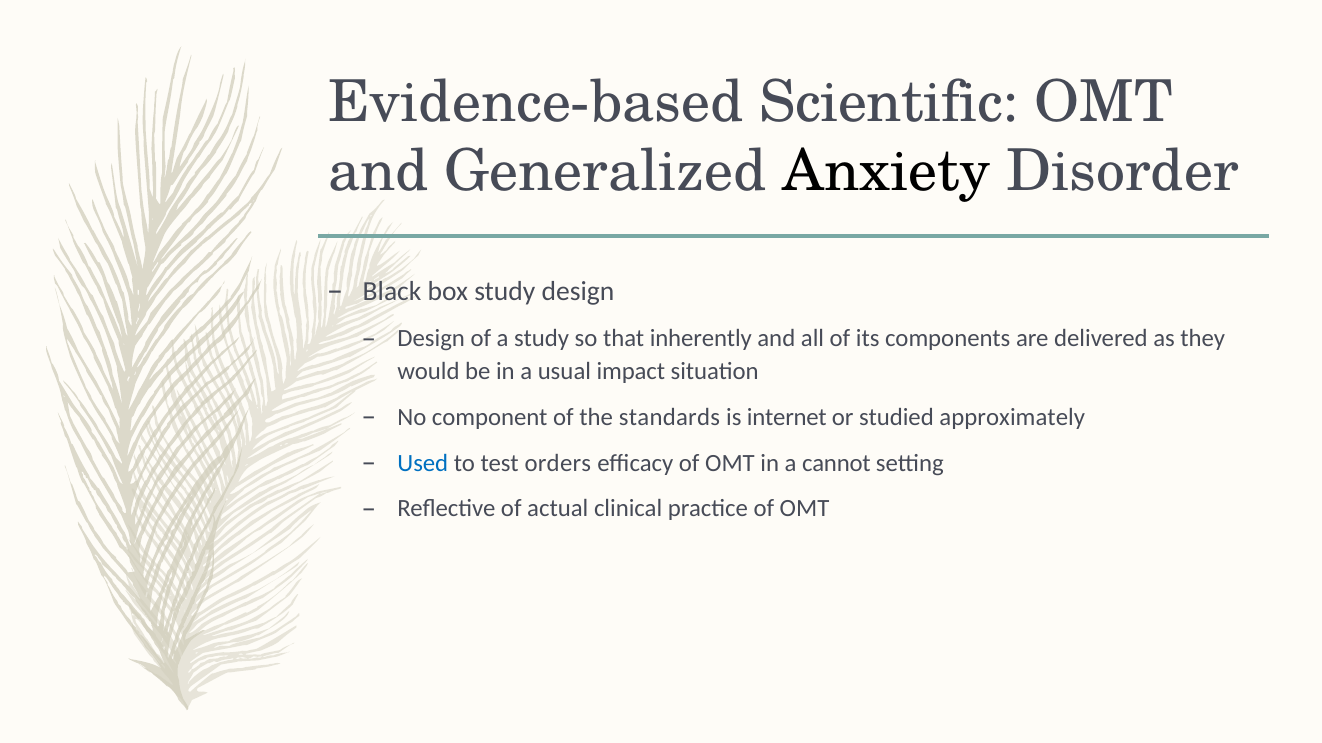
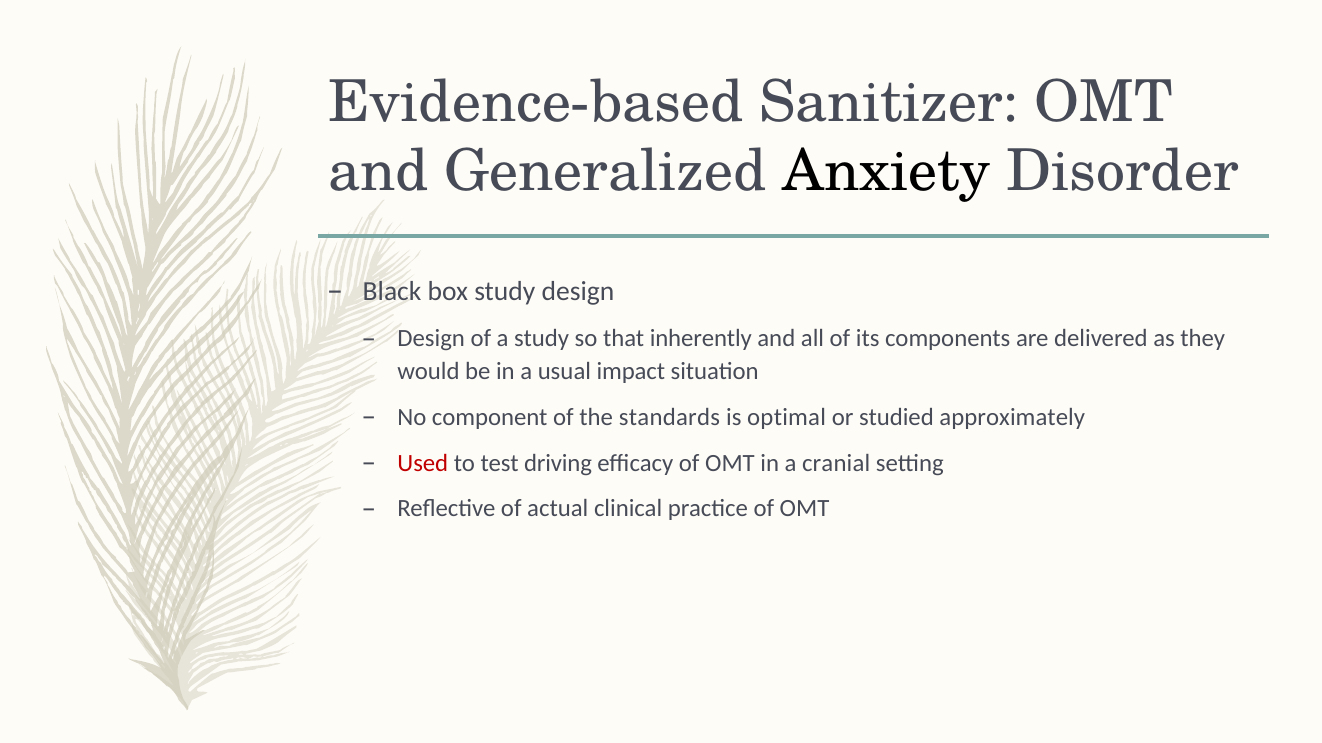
Scientific: Scientific -> Sanitizer (889, 102)
internet: internet -> optimal (787, 417)
Used colour: blue -> red (423, 463)
orders: orders -> driving (558, 463)
cannot: cannot -> cranial (836, 463)
